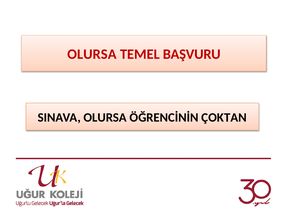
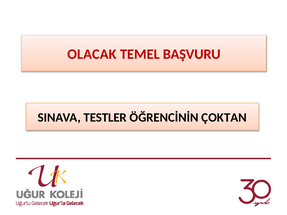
OLURSA: OLURSA -> OLACAK (92, 54)
SINAVA OLURSA: OLURSA -> TESTLER (105, 118)
